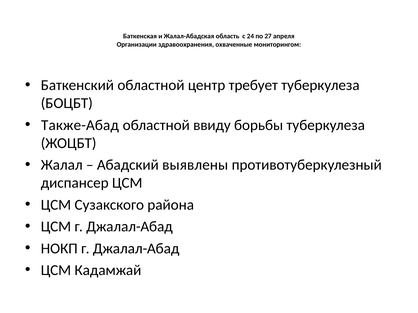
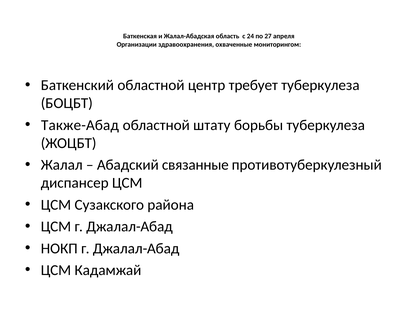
ввиду: ввиду -> штату (212, 125)
выявлены: выявлены -> связанные (195, 165)
